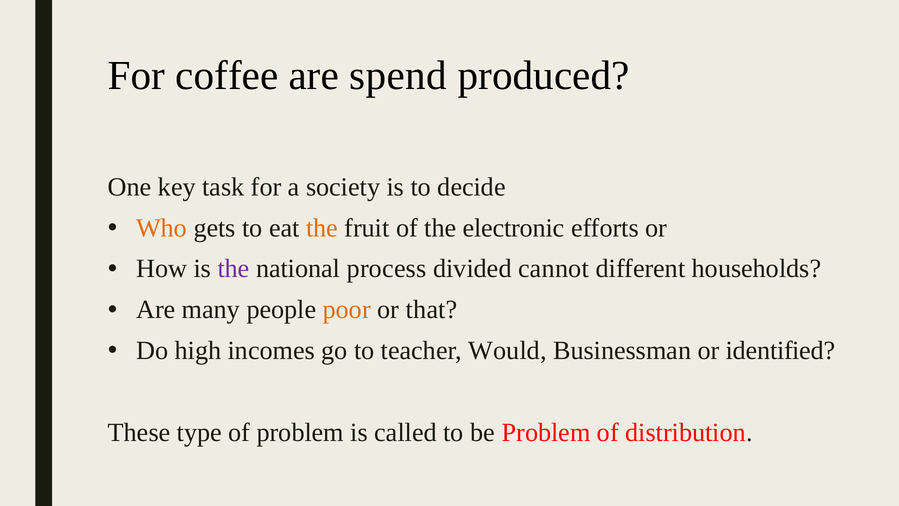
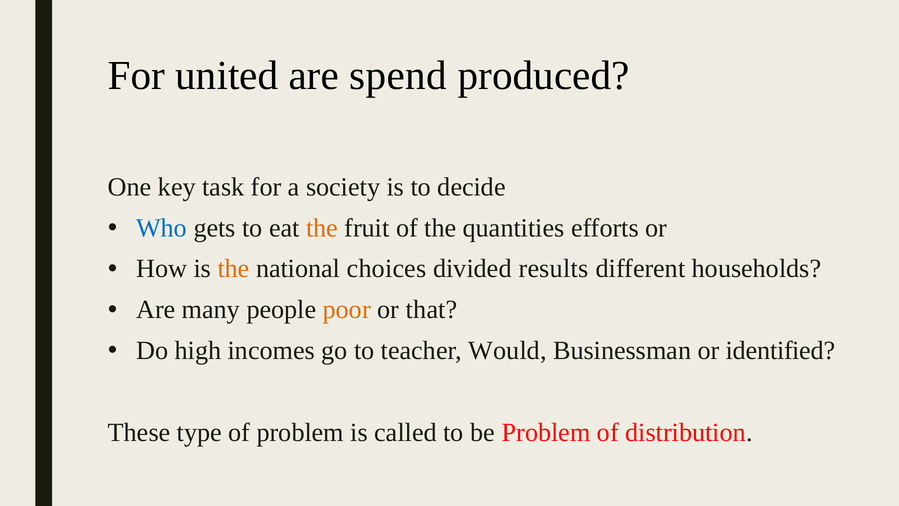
coffee: coffee -> united (227, 76)
Who colour: orange -> blue (162, 228)
electronic: electronic -> quantities (514, 228)
the colour: purple -> orange (234, 269)
process: process -> choices (387, 269)
cannot: cannot -> results (554, 269)
